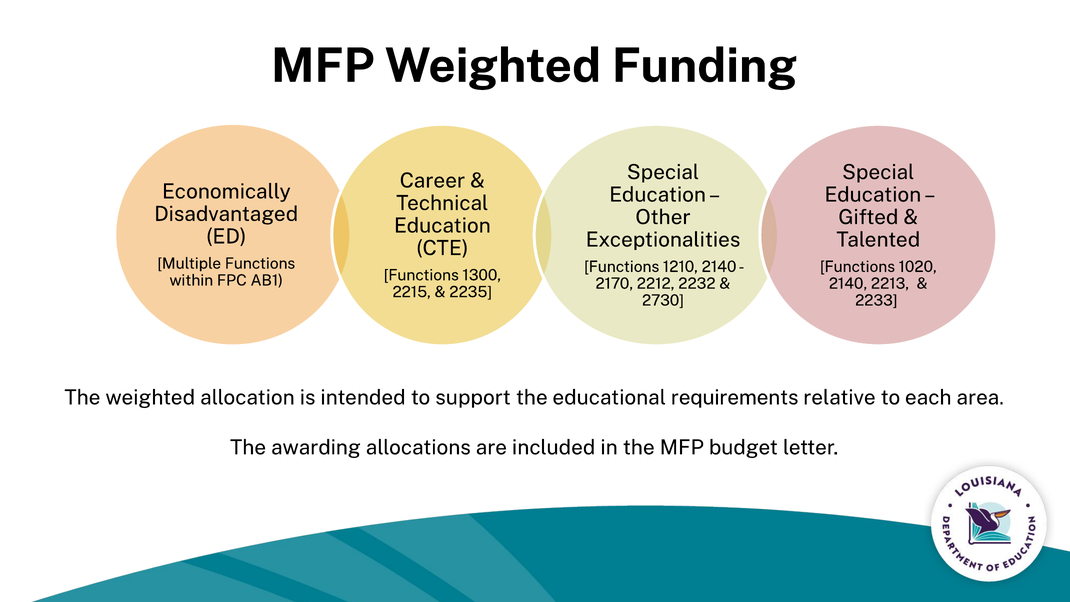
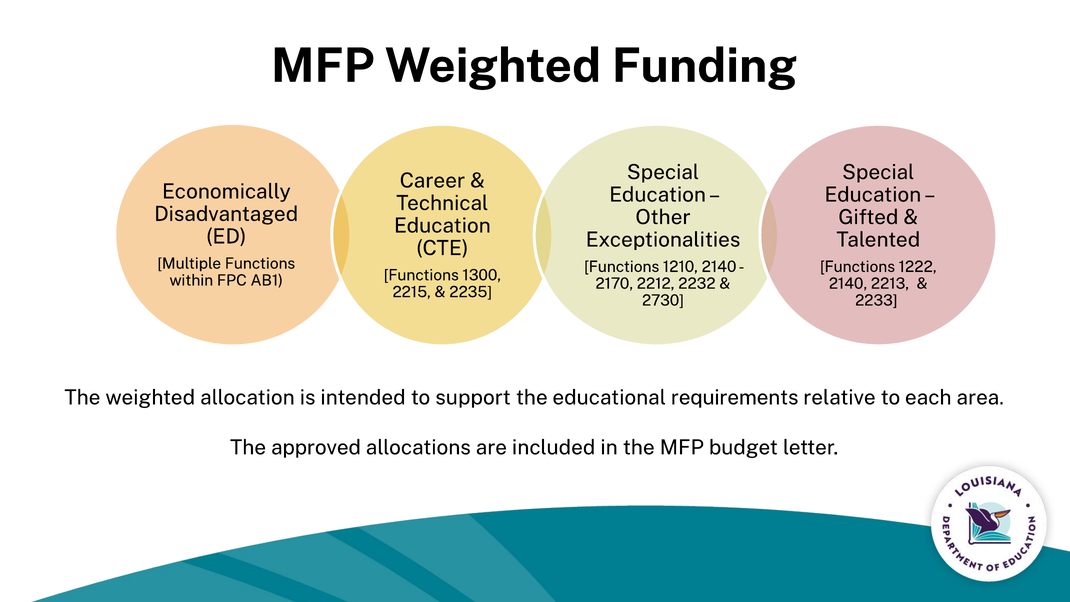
1020: 1020 -> 1222 (918, 267)
awarding: awarding -> approved (316, 447)
